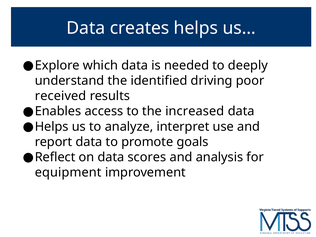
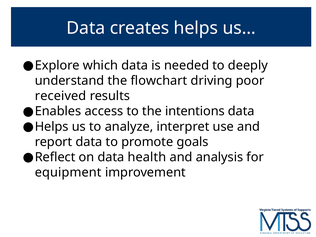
identified: identified -> flowchart (159, 81)
increased: increased -> intentions (195, 111)
scores: scores -> health (147, 157)
